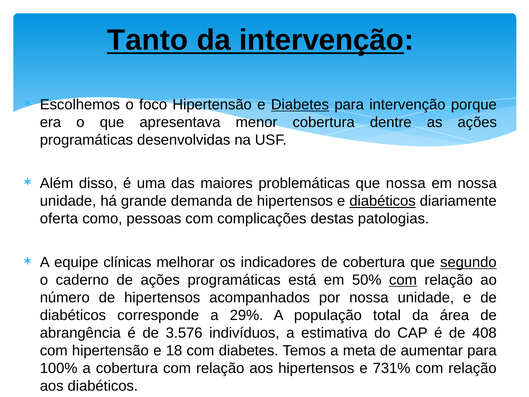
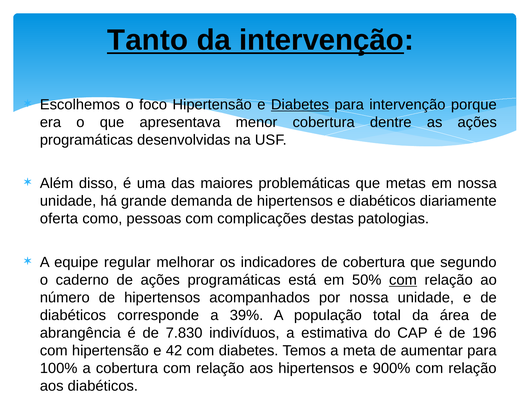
que nossa: nossa -> metas (406, 183)
diabéticos underline: present -> none (383, 201)
clínicas: clínicas -> regular (127, 262)
segundo underline: present -> none (468, 262)
29%: 29% -> 39% (247, 315)
3.576: 3.576 -> 7.830 (184, 333)
408: 408 -> 196 (484, 333)
18: 18 -> 42 (174, 350)
731%: 731% -> 900% (392, 368)
